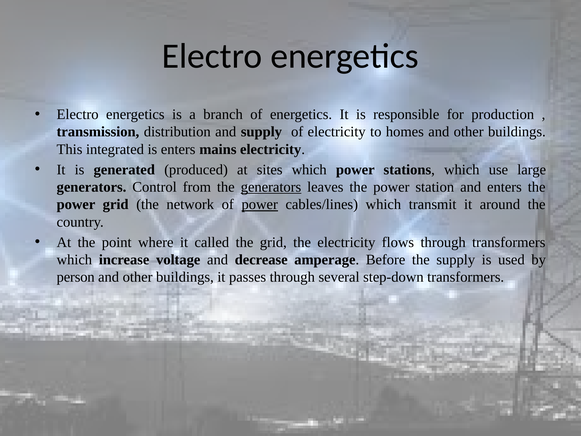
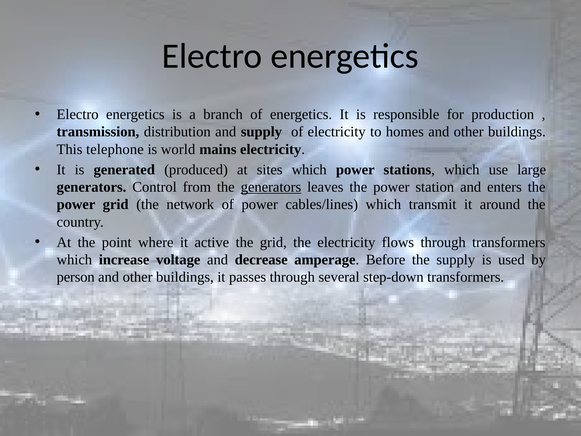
integrated: integrated -> telephone (115, 149)
is enters: enters -> world (178, 149)
power underline: present -> none (260, 204)
called: called -> active (212, 242)
